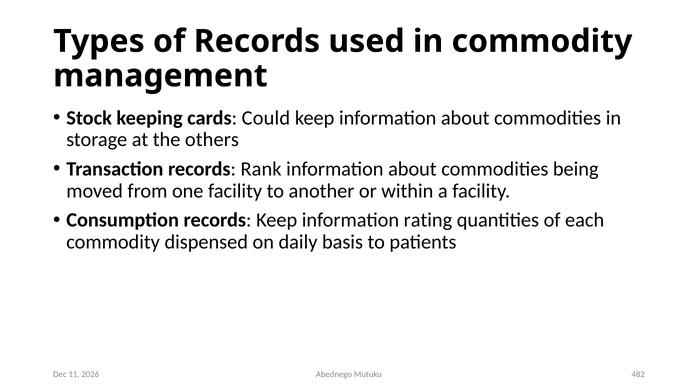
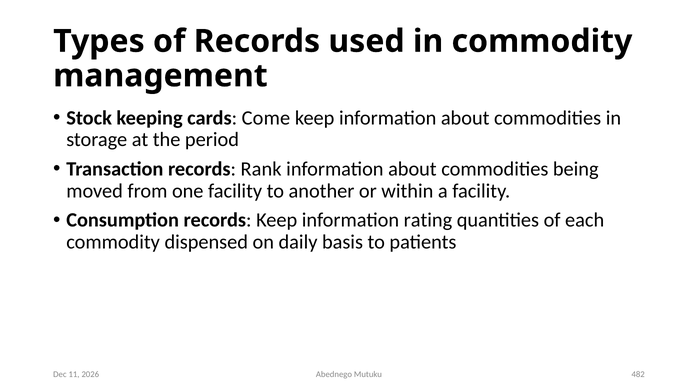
Could: Could -> Come (266, 118)
others: others -> period (212, 140)
